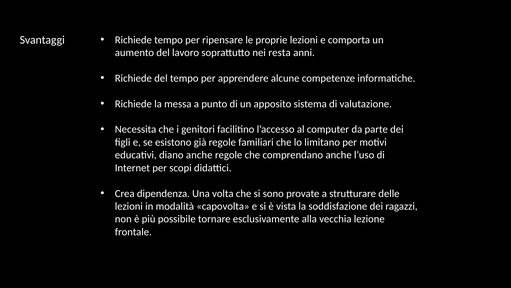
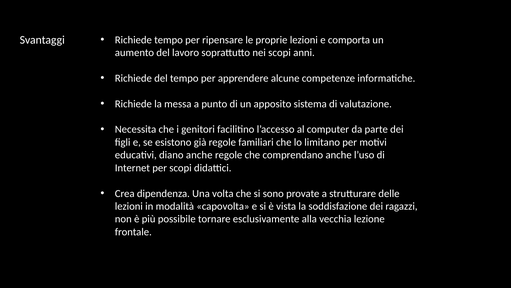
nei resta: resta -> scopi (280, 53)
